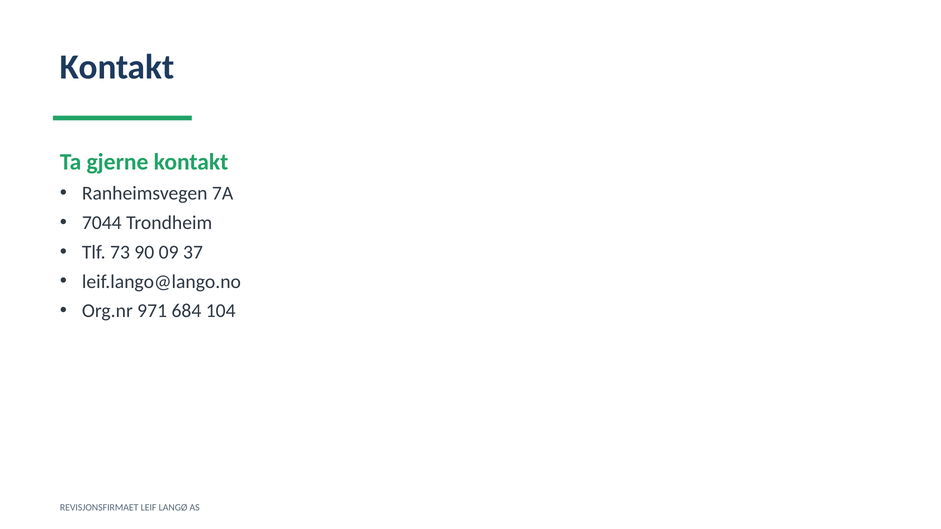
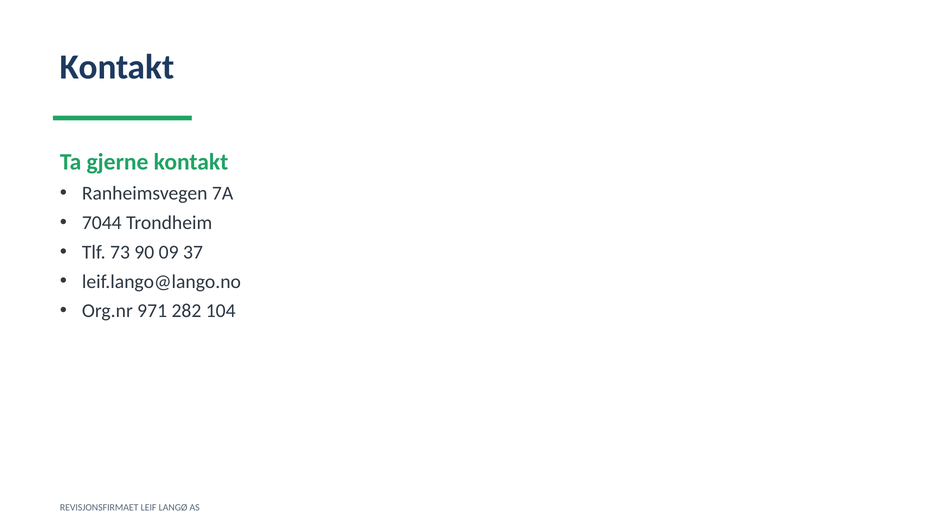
684: 684 -> 282 (186, 311)
